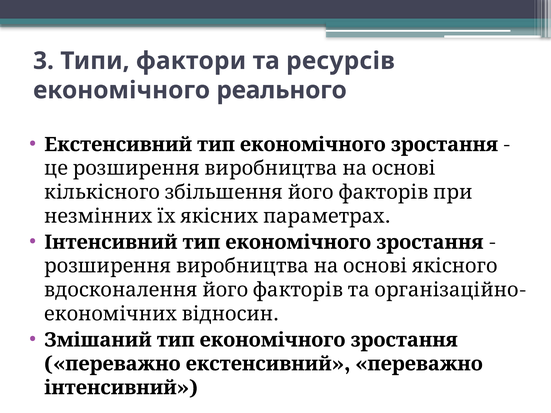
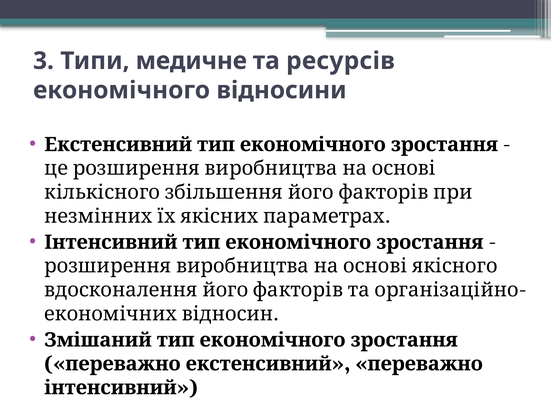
фактори: фактори -> медичне (191, 61)
реального: реального -> відносини (281, 90)
